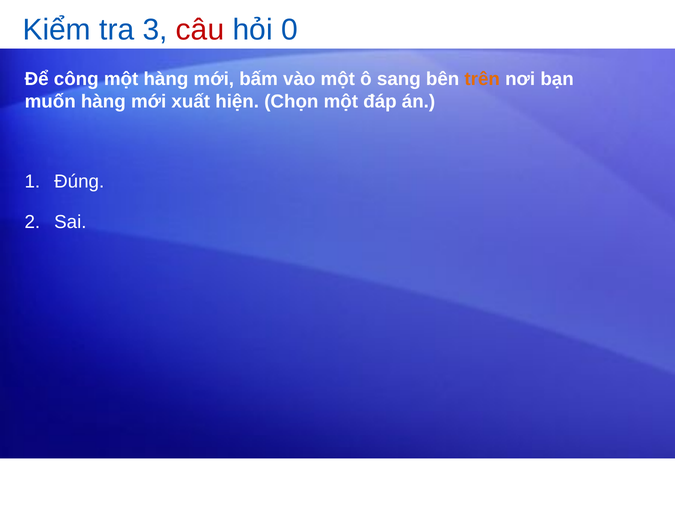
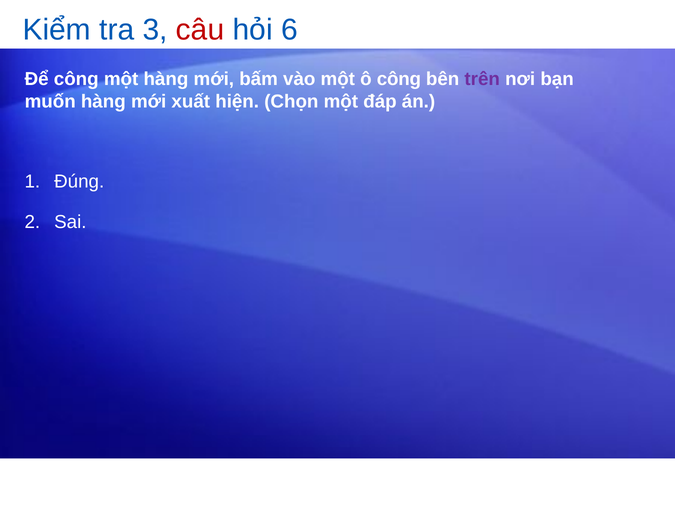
0: 0 -> 6 (289, 30)
ô sang: sang -> công (399, 79)
trên colour: orange -> purple (482, 79)
